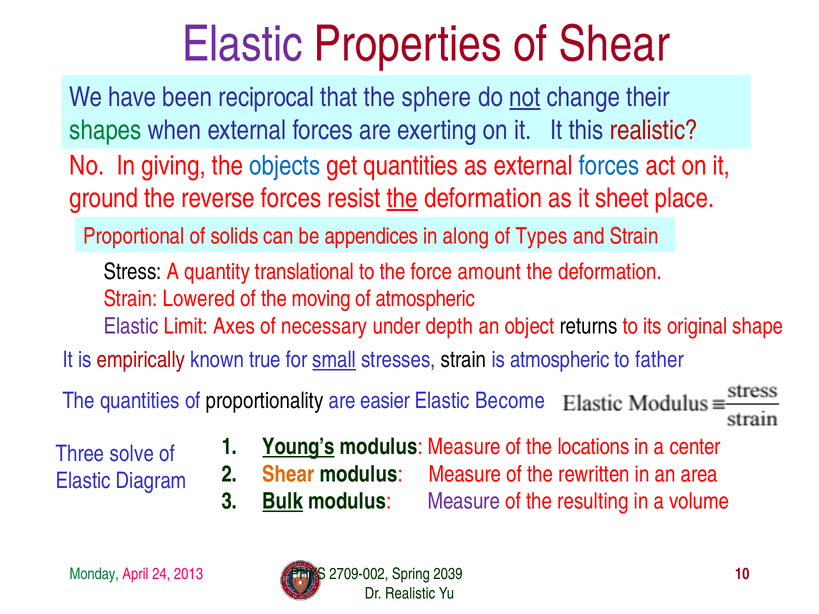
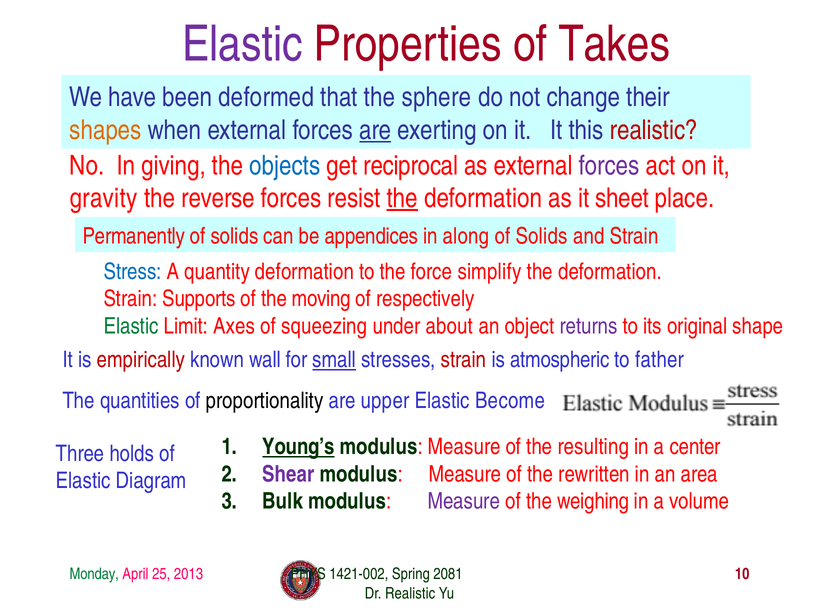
of Shear: Shear -> Takes (614, 44)
reciprocal: reciprocal -> deformed (266, 97)
not underline: present -> none (525, 97)
shapes colour: green -> orange (106, 130)
are underline: none -> present (375, 130)
get quantities: quantities -> reciprocal (411, 166)
forces colour: blue -> purple (609, 166)
ground: ground -> gravity (104, 198)
Proportional: Proportional -> Permanently (134, 236)
Types: Types -> Solids (542, 236)
Stress colour: black -> blue (133, 272)
quantity translational: translational -> deformation (304, 272)
amount: amount -> simplify (489, 272)
Lowered: Lowered -> Supports (199, 299)
of atmospheric: atmospheric -> respectively (425, 299)
Elastic colour: purple -> green (131, 326)
necessary: necessary -> squeezing (324, 326)
depth: depth -> about (449, 326)
returns colour: black -> purple (589, 326)
true: true -> wall (265, 360)
strain colour: black -> red (464, 360)
easier: easier -> upper (385, 401)
locations: locations -> resulting (593, 447)
solve: solve -> holds (132, 454)
Shear colour: orange -> purple (288, 474)
Bulk underline: present -> none (283, 502)
resulting: resulting -> weighing (593, 502)
24: 24 -> 25 (161, 574)
2709-002: 2709-002 -> 1421-002 (359, 574)
2039: 2039 -> 2081 (448, 574)
